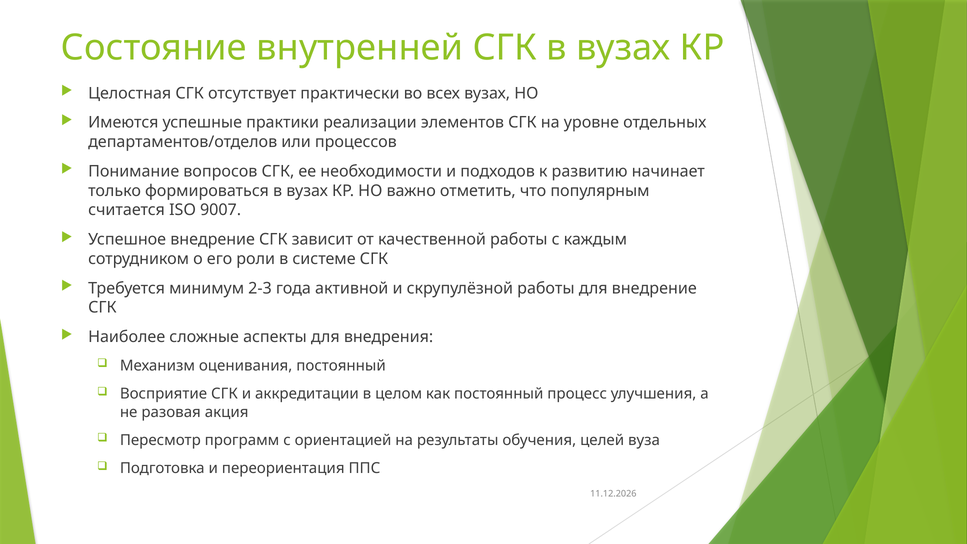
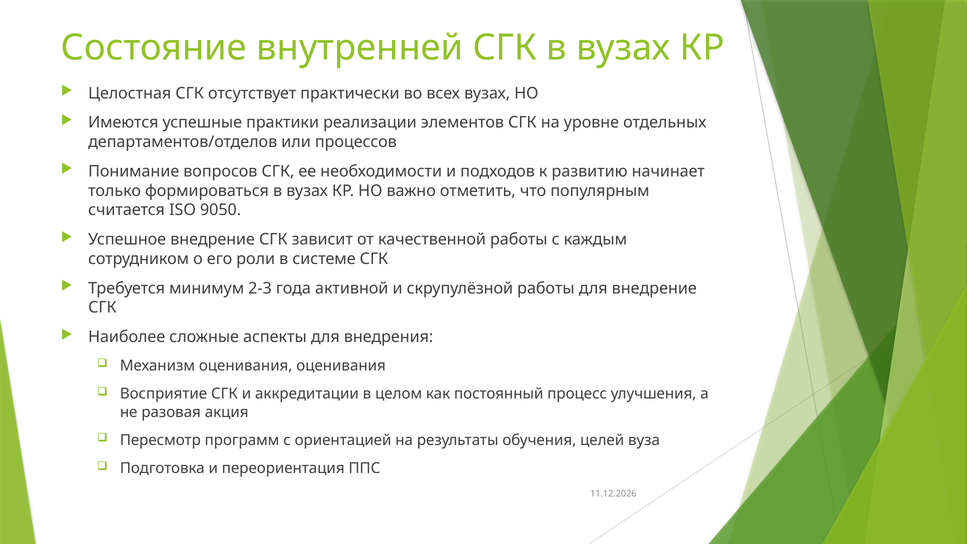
9007: 9007 -> 9050 (221, 210)
оценивания постоянный: постоянный -> оценивания (341, 366)
